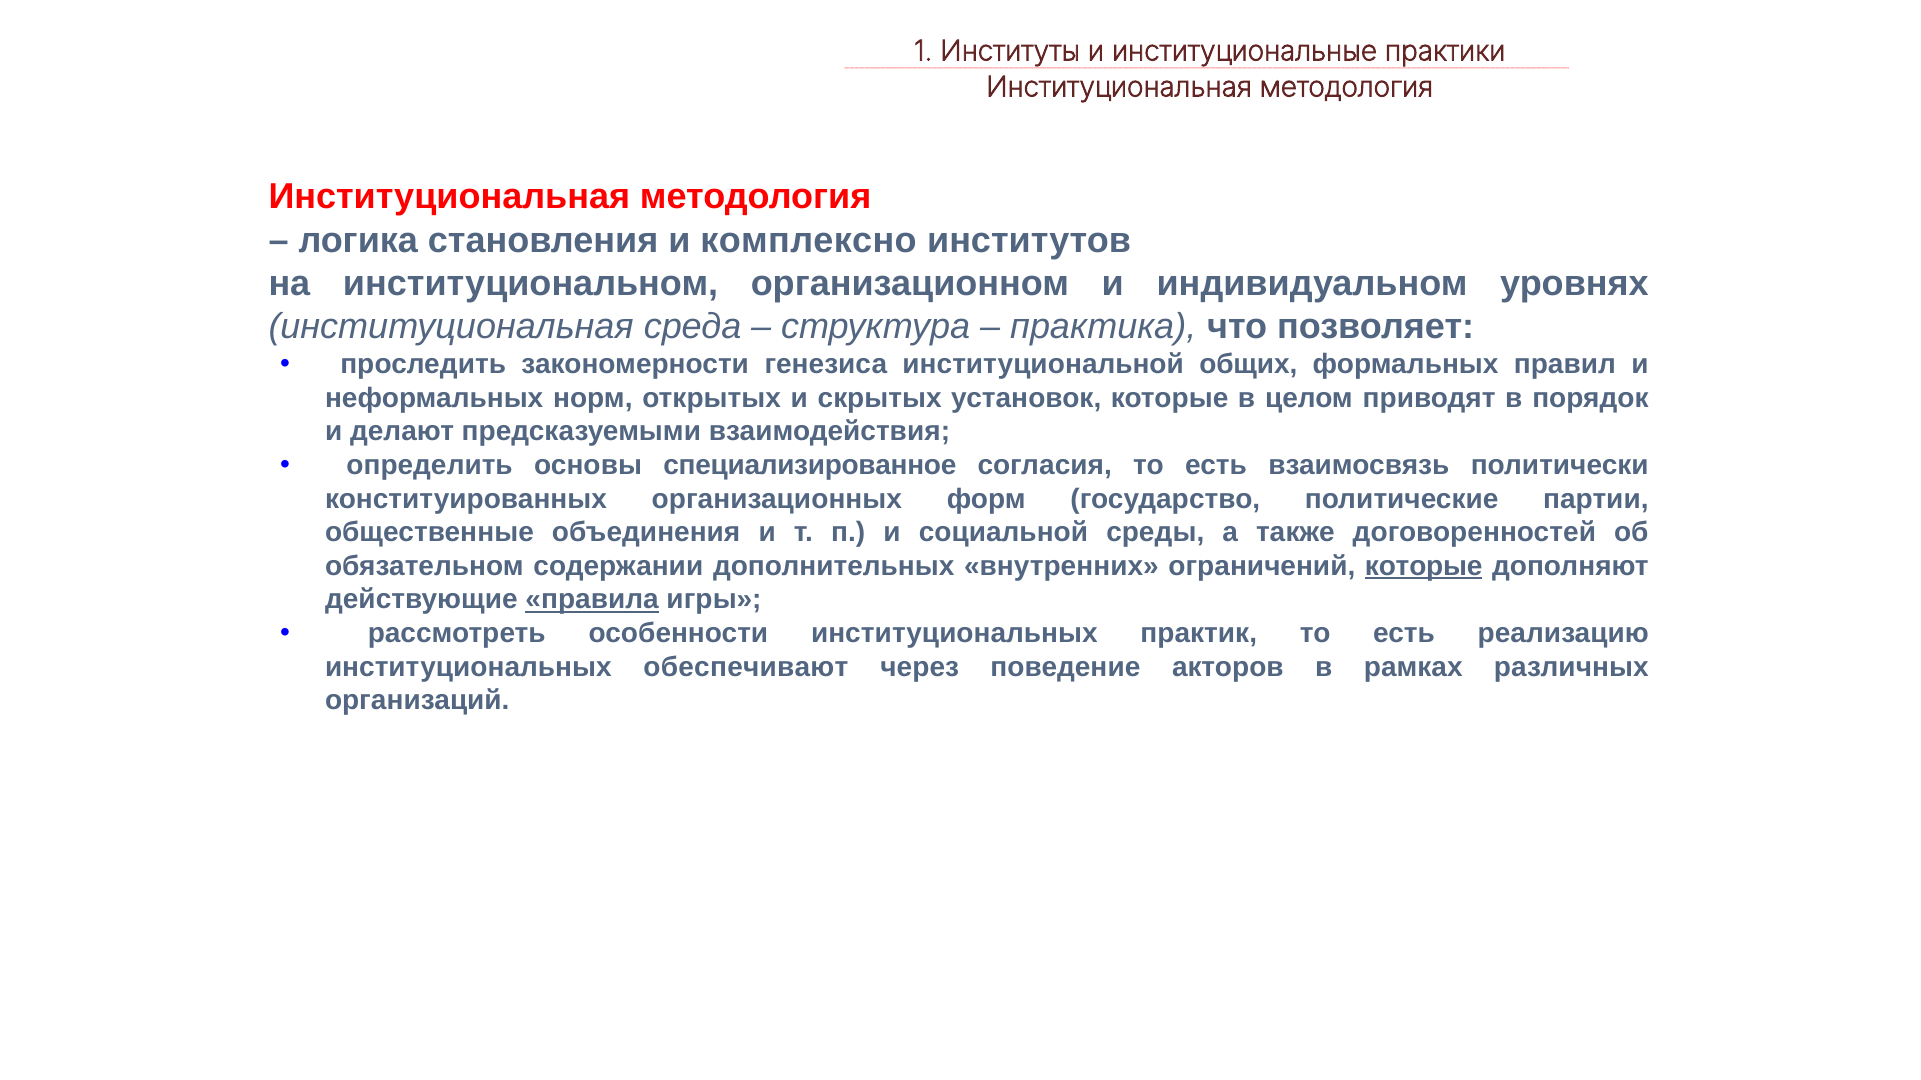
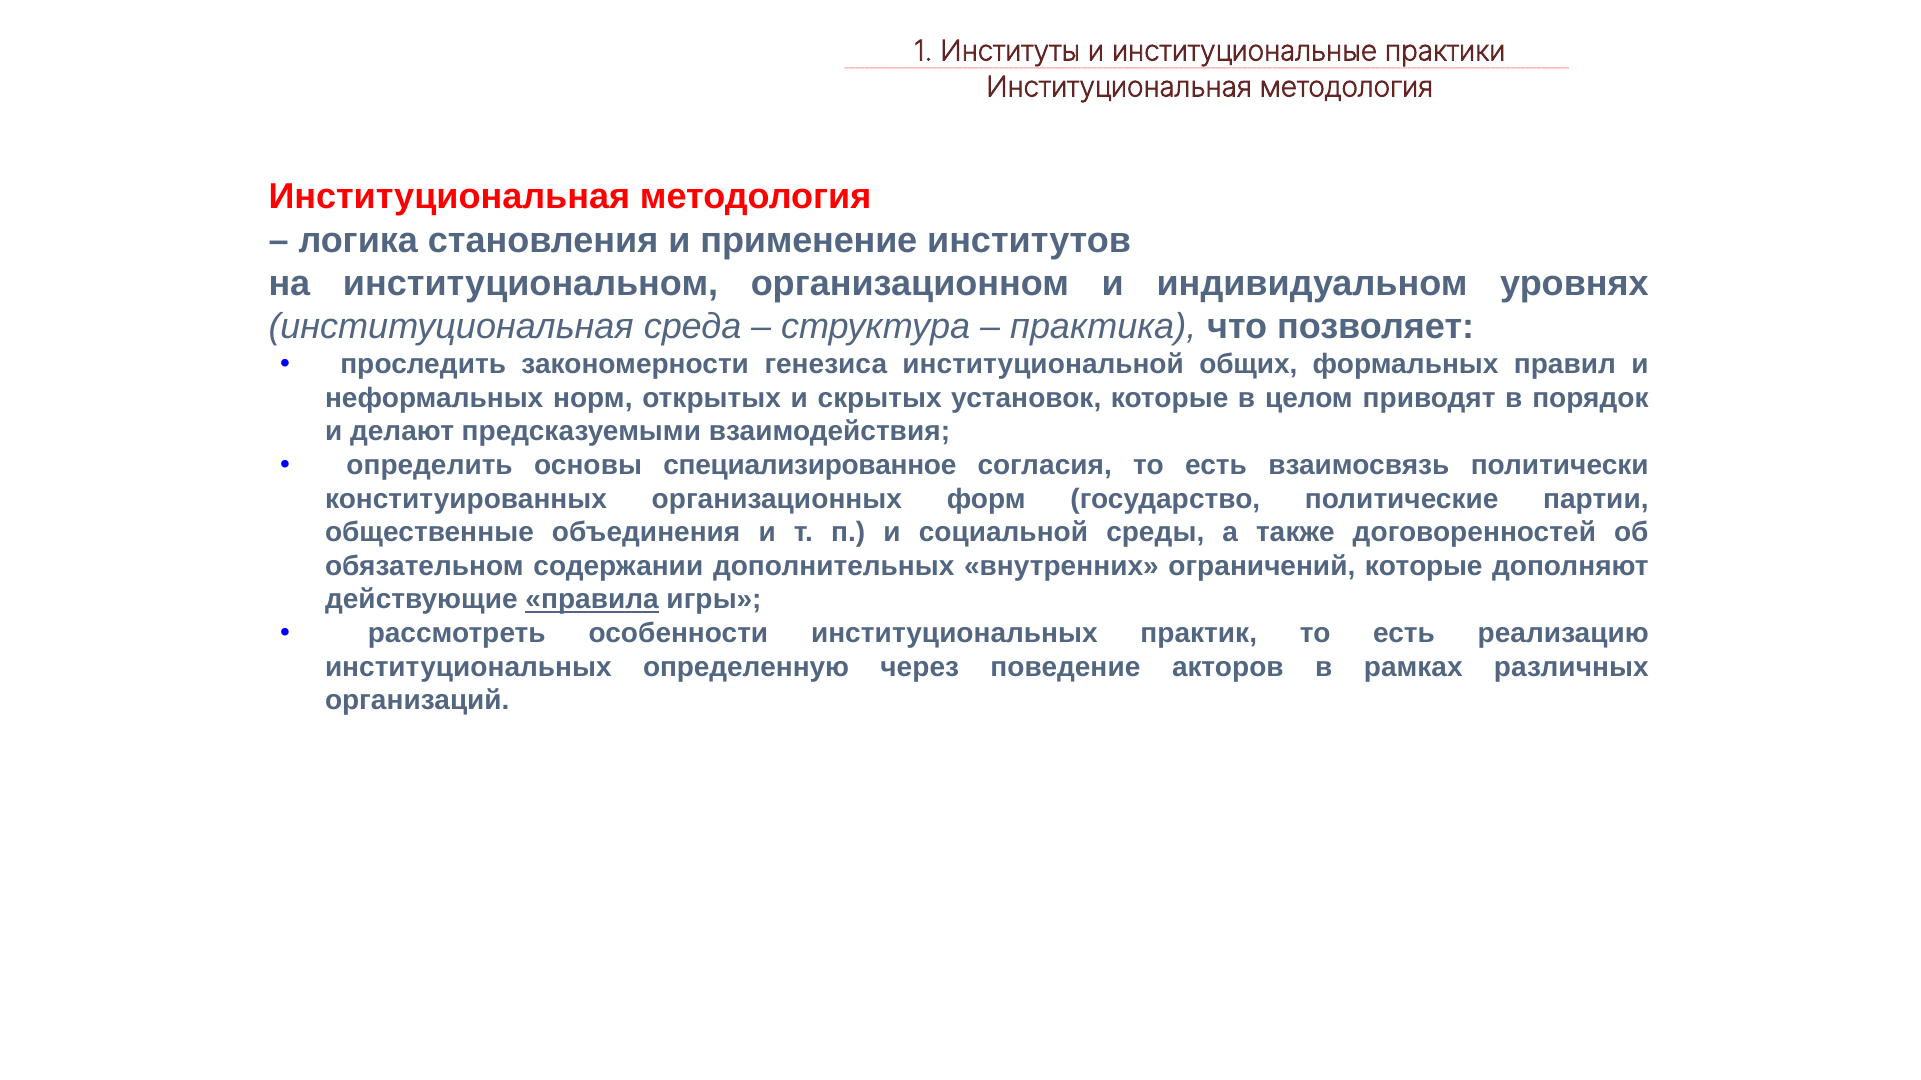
комплексно: комплексно -> применение (809, 240)
которые underline: present -> none (1424, 566)
обеспечивают: обеспечивают -> определенную (746, 667)
